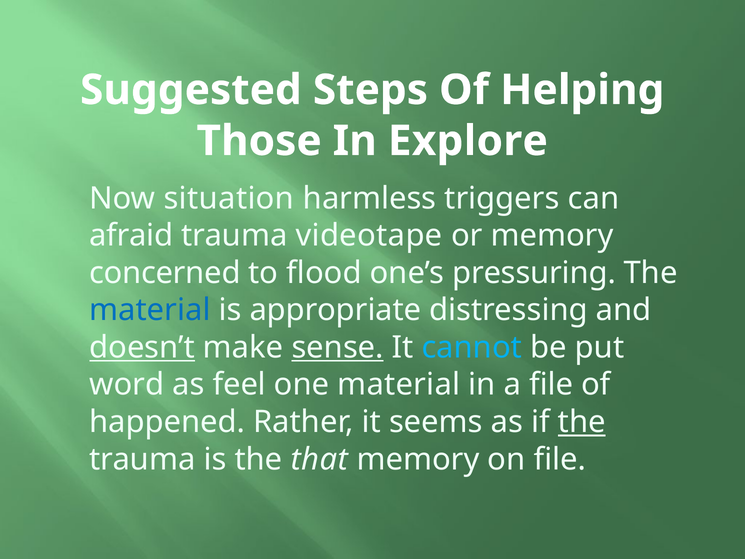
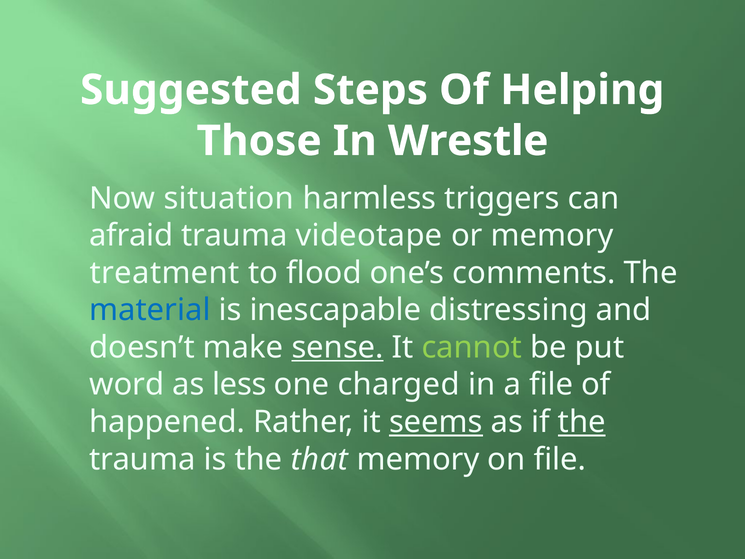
Explore: Explore -> Wrestle (468, 141)
concerned: concerned -> treatment (165, 273)
pressuring: pressuring -> comments (534, 273)
appropriate: appropriate -> inescapable (335, 310)
doesn’t underline: present -> none (142, 347)
cannot colour: light blue -> light green (472, 347)
feel: feel -> less (239, 385)
one material: material -> charged (399, 385)
seems underline: none -> present (436, 422)
